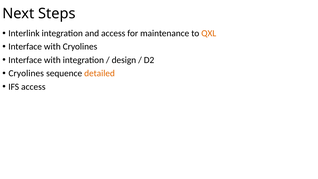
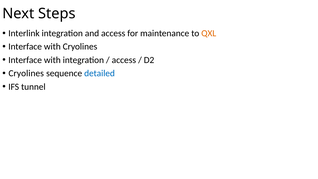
design: design -> access (124, 60)
detailed colour: orange -> blue (100, 73)
IFS access: access -> tunnel (33, 87)
